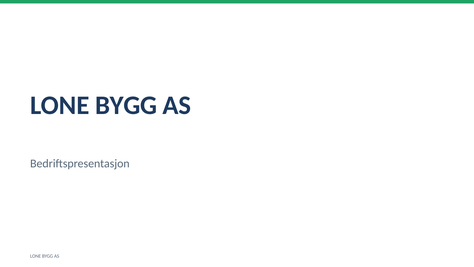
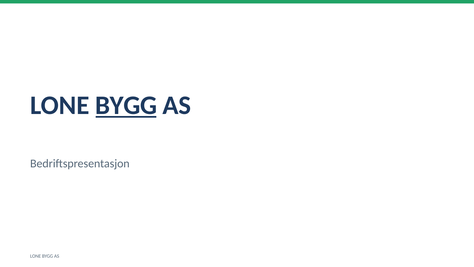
BYGG underline: none -> present (126, 105)
